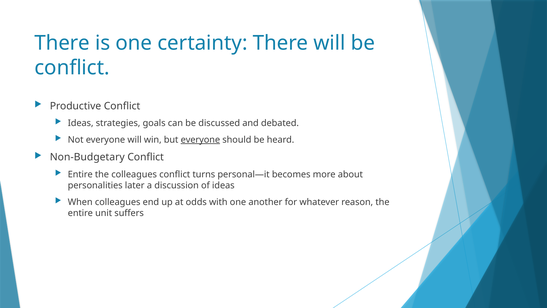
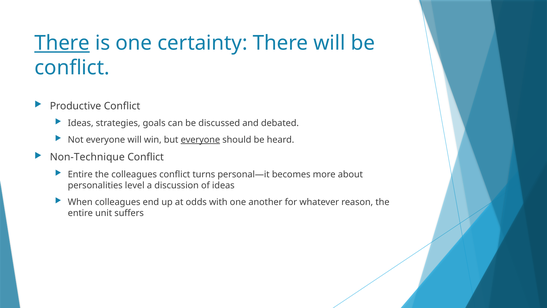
There underline: none -> present (62, 43)
Non-Budgetary: Non-Budgetary -> Non-Technique (87, 157)
later: later -> level (135, 185)
